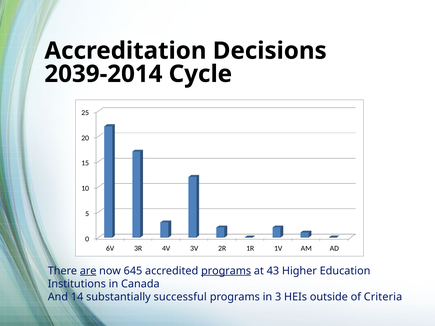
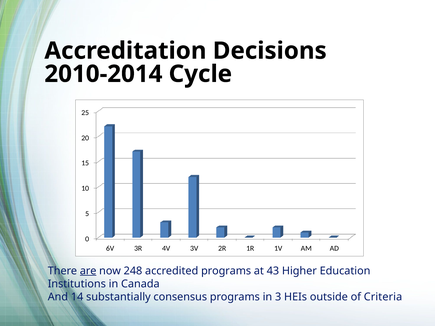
2039-2014: 2039-2014 -> 2010-2014 (103, 74)
645: 645 -> 248 (133, 271)
programs underline: present -> none (226, 271)
successful: successful -> consensus (180, 297)
